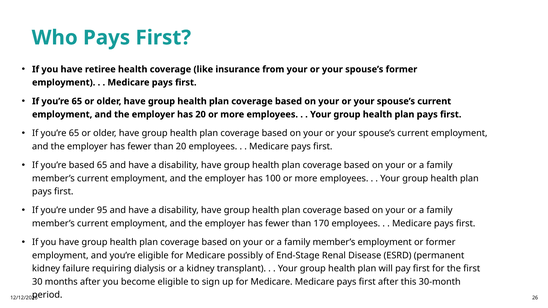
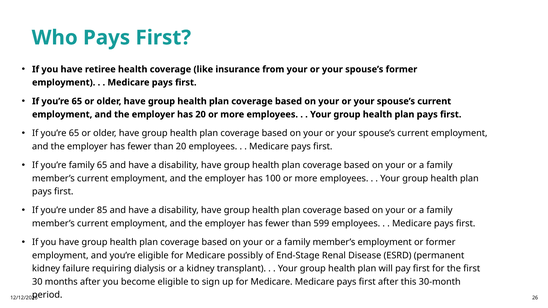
you’re based: based -> family (82, 165)
95: 95 -> 85 (102, 210)
170: 170 -> 599 (321, 224)
